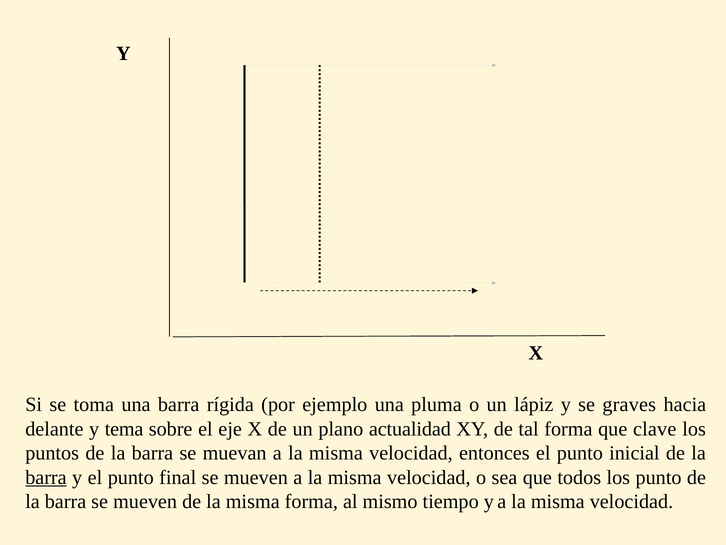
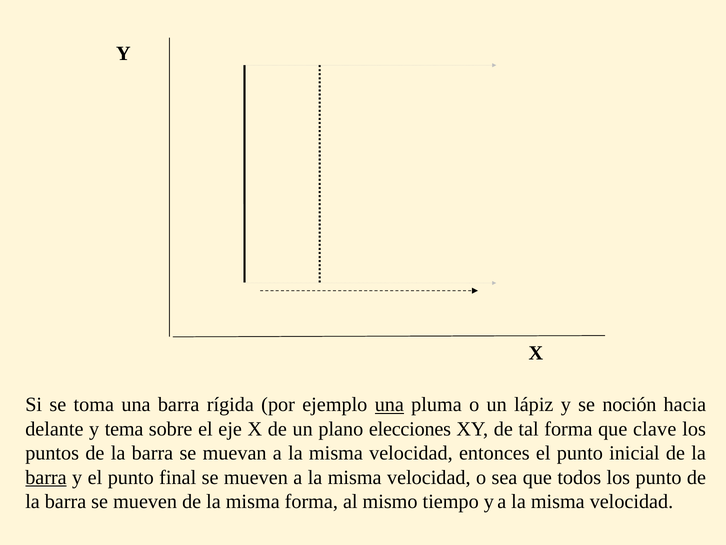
una underline: none -> present (389, 404)
graves: graves -> noción (629, 404)
actualidad: actualidad -> elecciones (410, 429)
